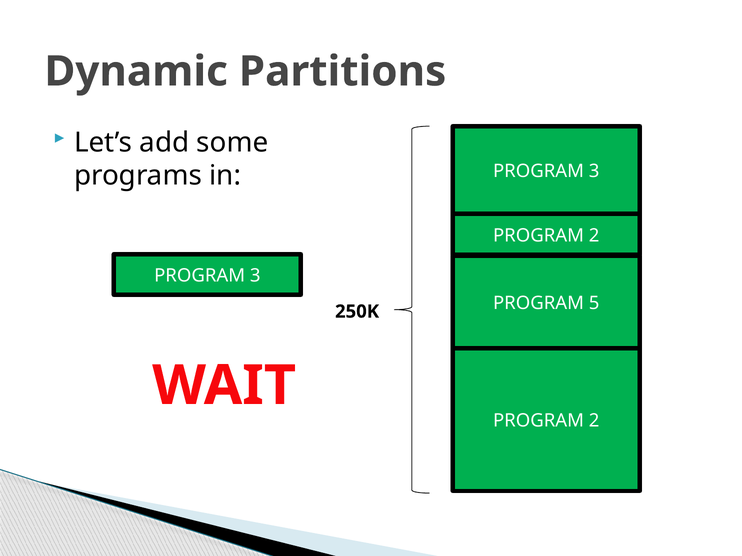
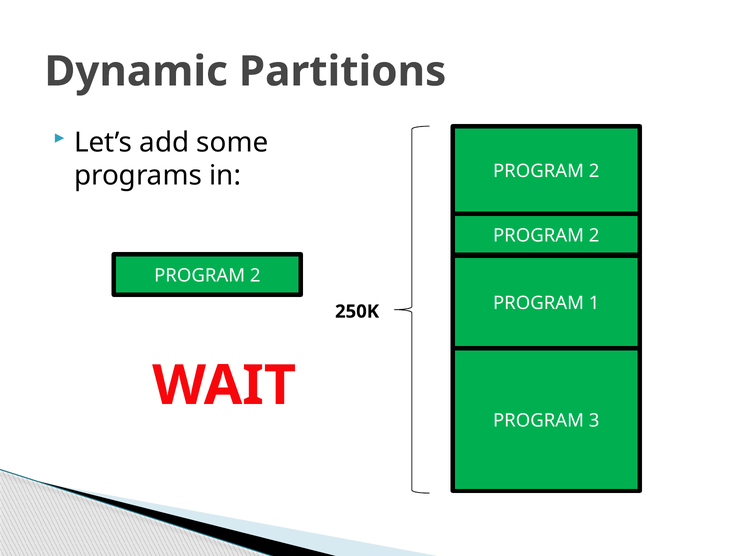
3: 3 -> 2 (594, 171)
3: 3 -> 2 (255, 276)
5: 5 -> 1 (594, 303)
2: 2 -> 3 (594, 421)
